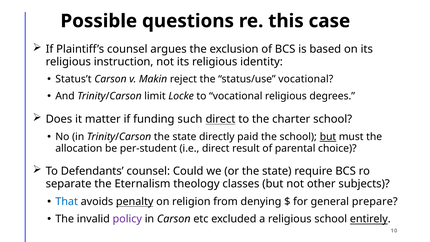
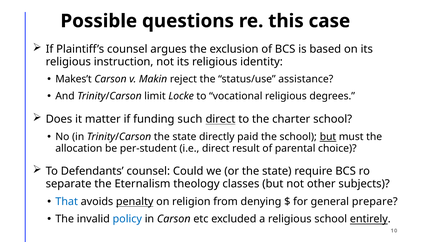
Status’t: Status’t -> Makes’t (74, 79)
status/use vocational: vocational -> assistance (306, 79)
policy colour: purple -> blue (127, 219)
